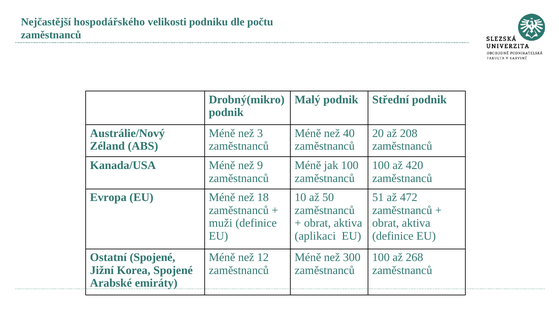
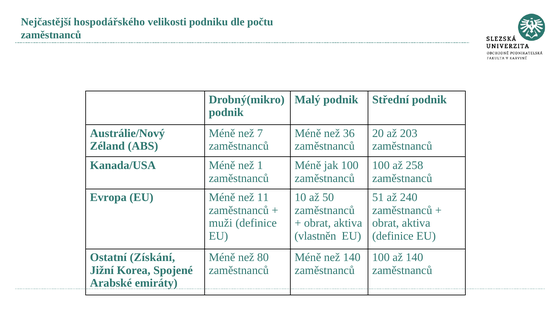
3: 3 -> 7 (260, 133)
40: 40 -> 36 (349, 133)
208: 208 -> 203 (409, 133)
9: 9 -> 1 (260, 166)
420: 420 -> 258 (414, 166)
18: 18 -> 11 (263, 198)
472: 472 -> 240 (409, 198)
aplikaci: aplikaci -> vlastněn (315, 236)
Ostatní Spojené: Spojené -> Získání (152, 258)
12: 12 -> 80 (263, 258)
než 300: 300 -> 140 (352, 258)
až 268: 268 -> 140 (414, 258)
